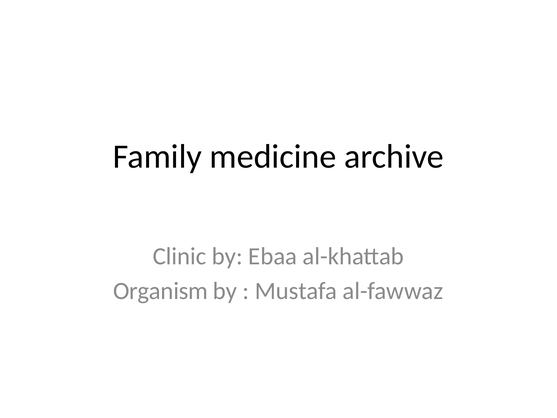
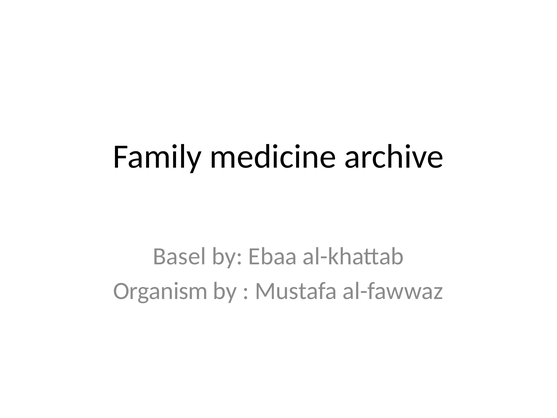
Clinic: Clinic -> Basel (179, 256)
